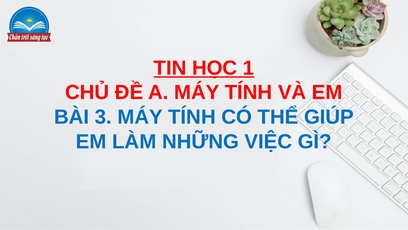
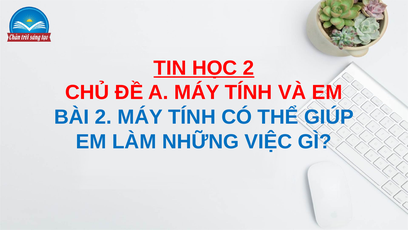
HỌC 1: 1 -> 2 (249, 68)
BÀI 3: 3 -> 2 (103, 117)
